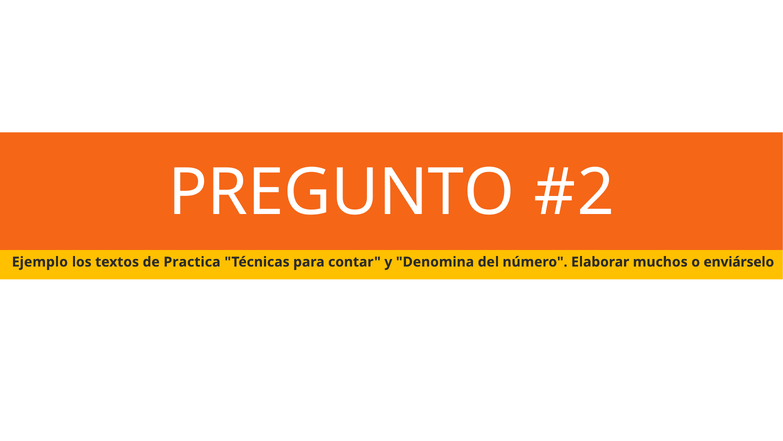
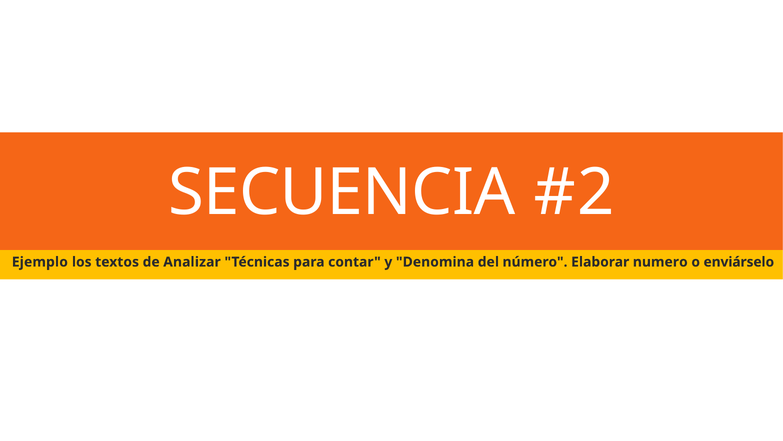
PREGUNTO: PREGUNTO -> SECUENCIA (342, 192)
Practica: Practica -> Analizar (192, 262)
muchos: muchos -> numero (660, 262)
